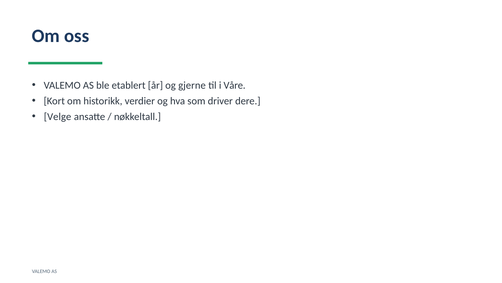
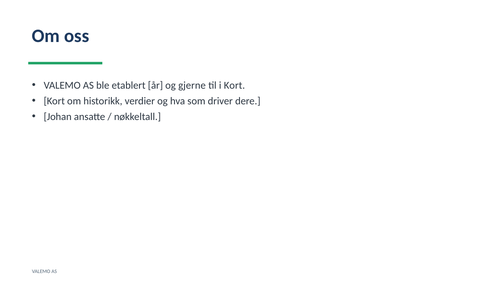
i Våre: Våre -> Kort (234, 85)
Velge: Velge -> Johan (58, 116)
